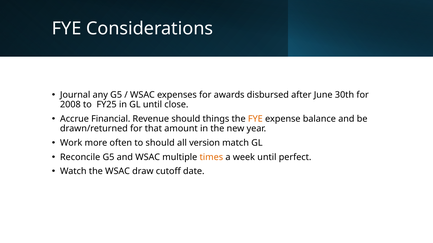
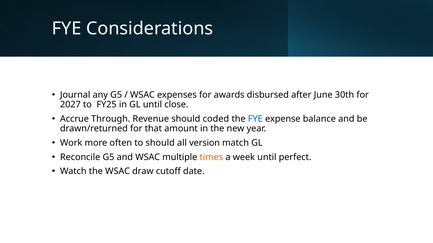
2008: 2008 -> 2027 (70, 105)
Financial: Financial -> Through (111, 119)
things: things -> coded (216, 119)
FYE colour: orange -> blue (255, 119)
